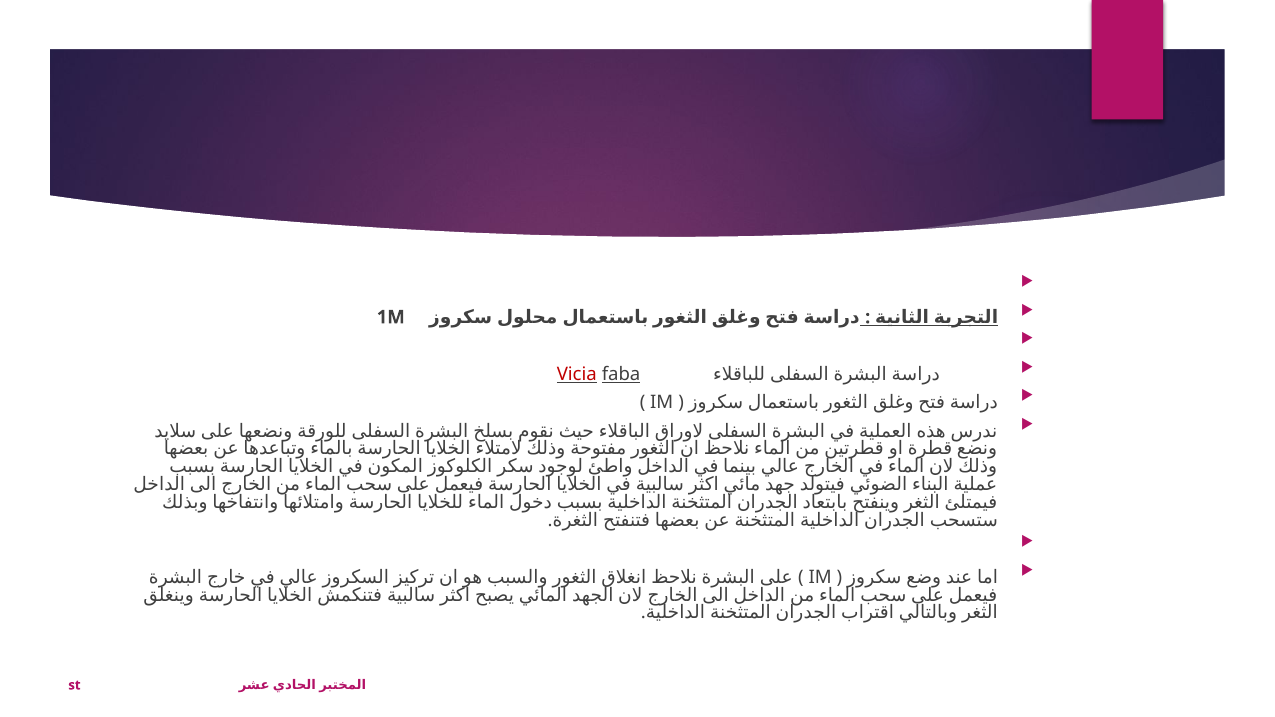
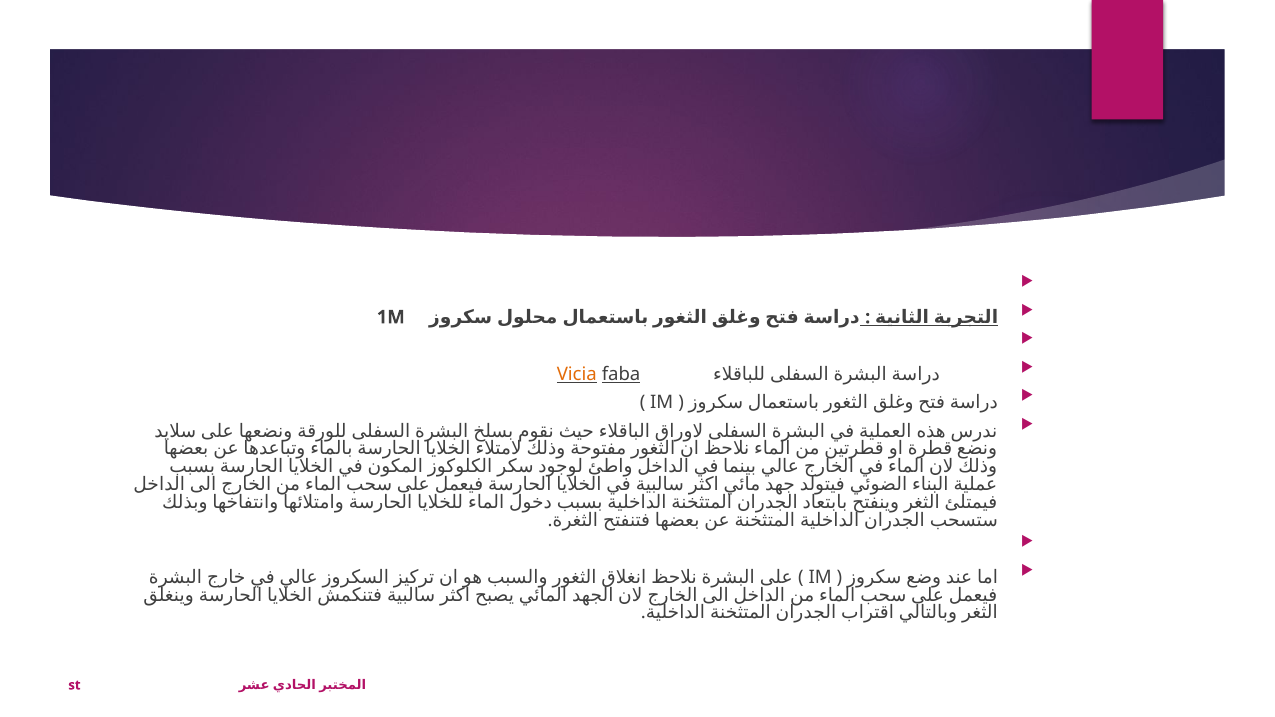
Vicia colour: red -> orange (577, 374)
